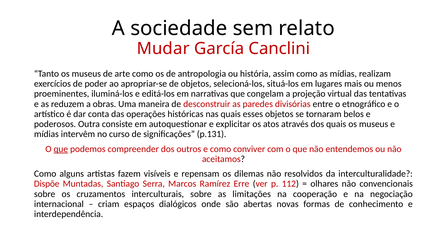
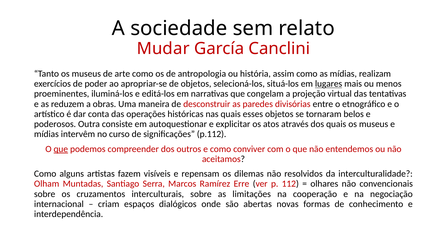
lugares underline: none -> present (329, 84)
p.131: p.131 -> p.112 (212, 134)
Dispõe: Dispõe -> Olham (47, 183)
